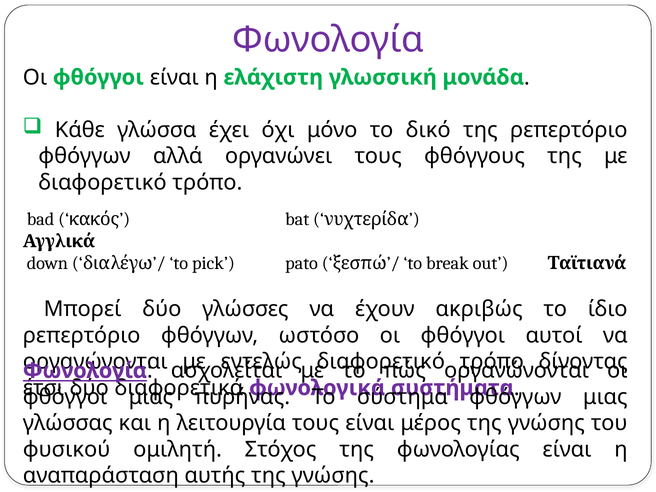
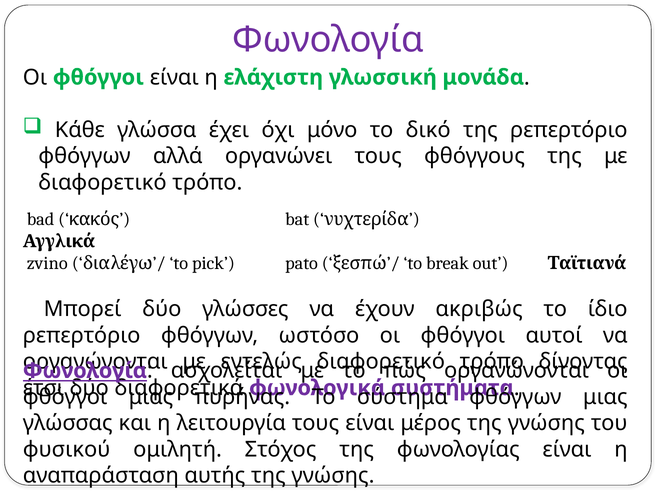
down: down -> zvino (47, 263)
